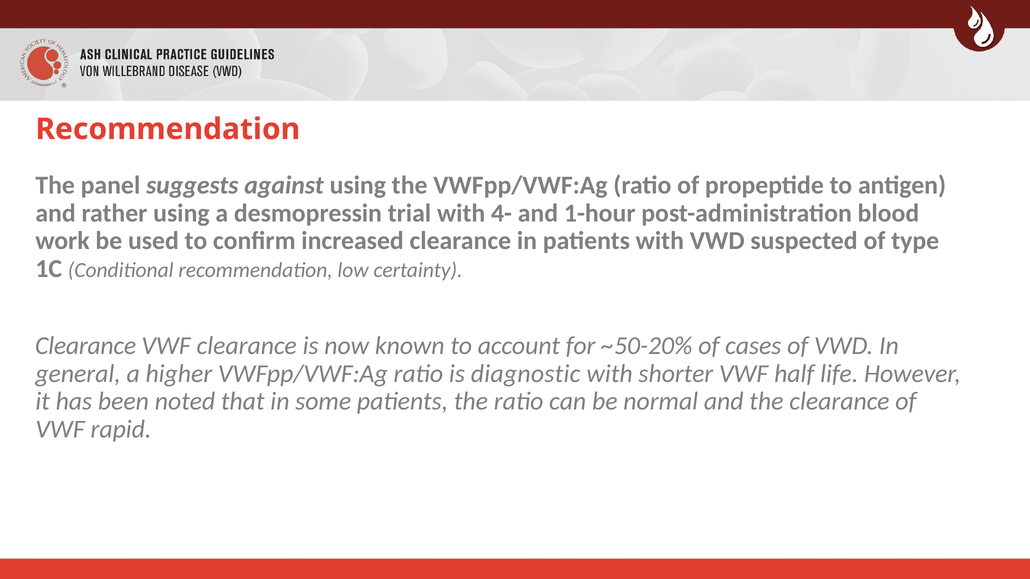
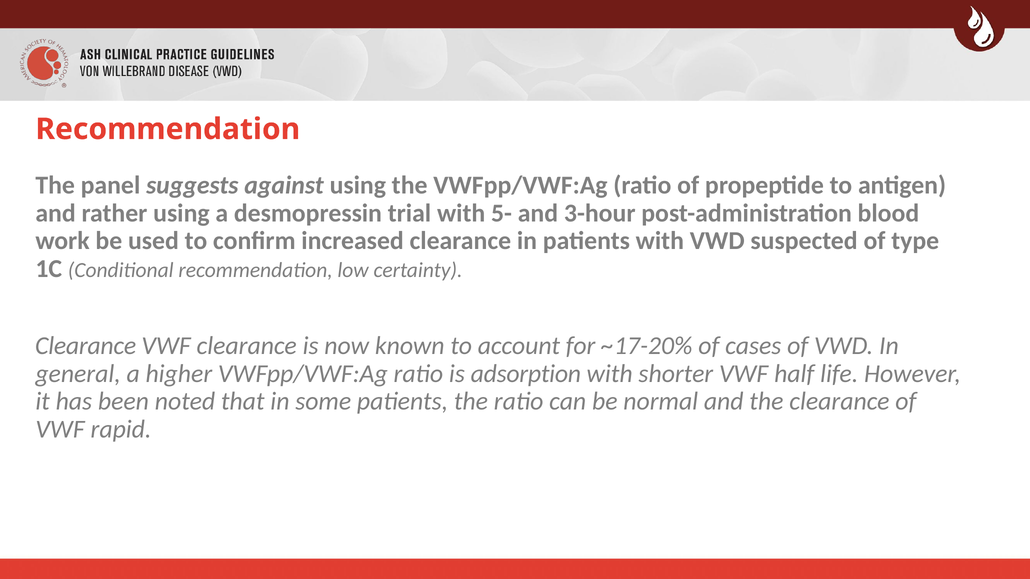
4-: 4- -> 5- (502, 213)
1-hour: 1-hour -> 3-hour (600, 213)
~50-20%: ~50-20% -> ~17-20% (647, 346)
diagnostic: diagnostic -> adsorption (526, 374)
